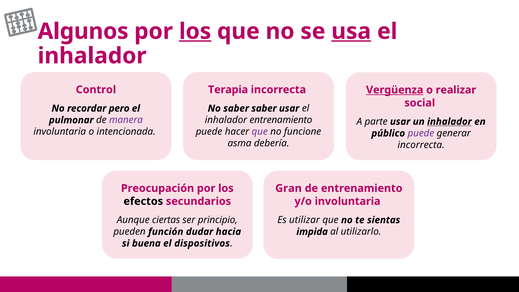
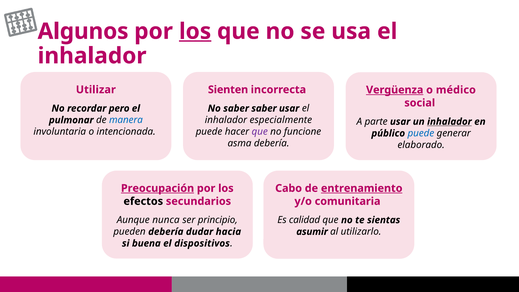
usa underline: present -> none (351, 31)
Control: Control -> Utilizar (96, 90)
Terapia: Terapia -> Sienten (228, 90)
realizar: realizar -> médico (456, 90)
inhalador entrenamiento: entrenamiento -> especialmente (281, 120)
manera colour: purple -> blue (126, 120)
puede colour: purple -> blue (421, 133)
incorrecta: incorrecta -> elaborado (421, 145)
Preocupación underline: none -> present (158, 188)
Gran: Gran -> Cabo (289, 188)
entrenamiento underline: none -> present (362, 188)
y/o involuntaria: involuntaria -> comunitaria (348, 201)
ciertas: ciertas -> nunca (166, 220)
utilizar: utilizar -> calidad (305, 220)
pueden función: función -> debería (166, 232)
impida: impida -> asumir (312, 232)
